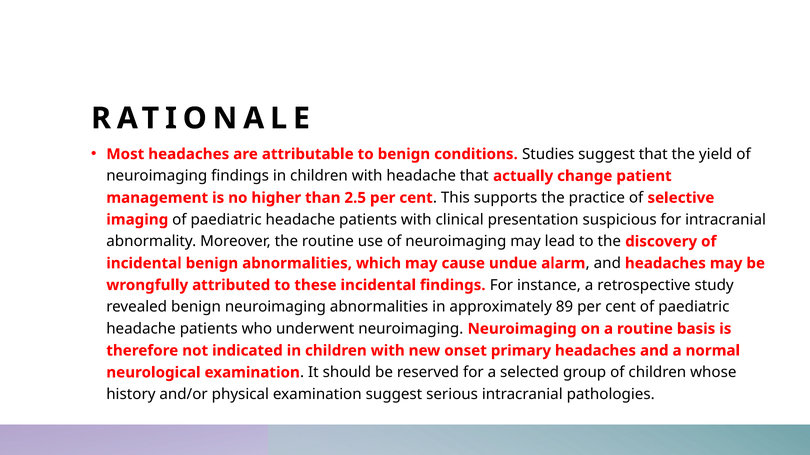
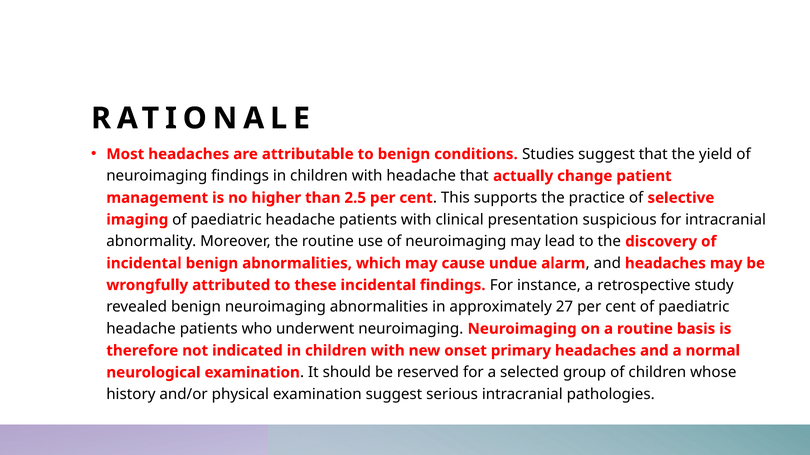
89: 89 -> 27 (564, 307)
